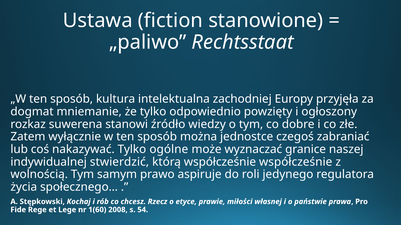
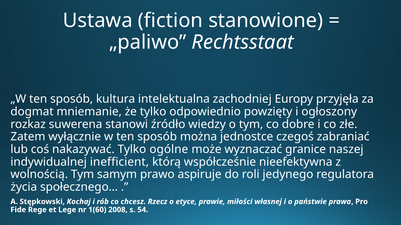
stwierdzić: stwierdzić -> inefficient (119, 162)
współcześnie współcześnie: współcześnie -> nieefektywna (296, 162)
